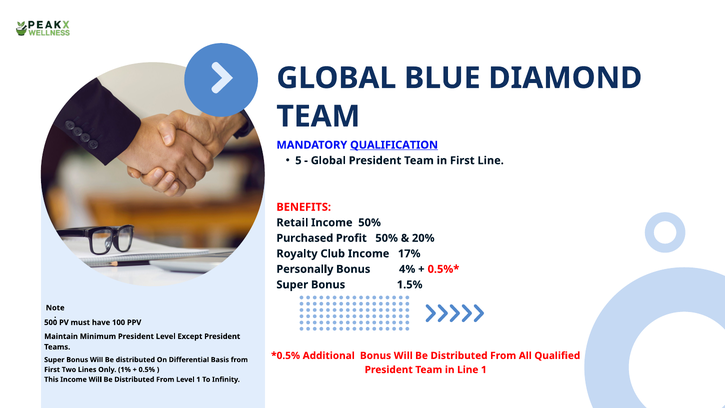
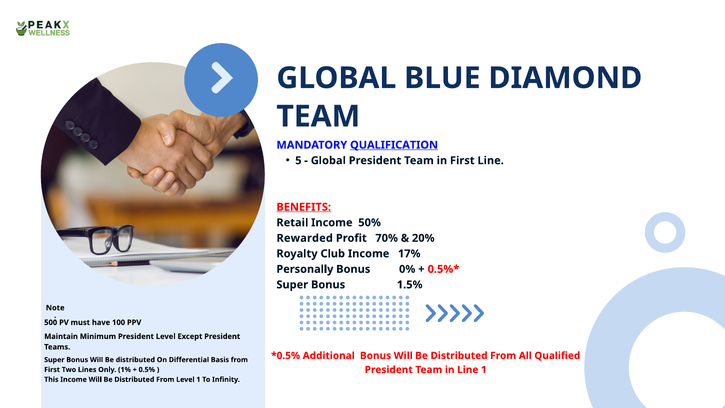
BENEFITS underline: none -> present (304, 207)
Purchased: Purchased -> Rewarded (305, 238)
Profit 50%: 50% -> 70% (387, 238)
4%: 4% -> 0% (407, 269)
